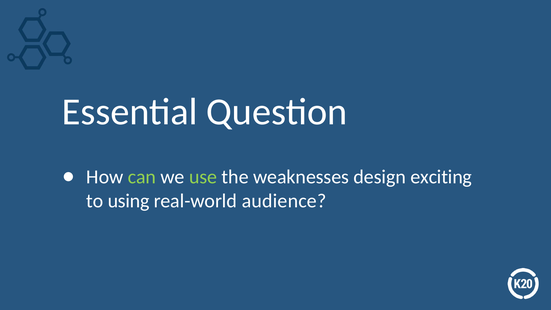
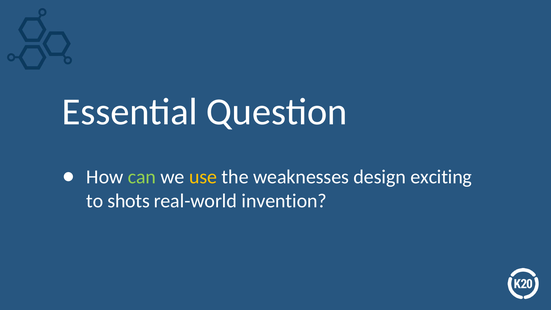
use colour: light green -> yellow (203, 177)
using: using -> shots (129, 201)
audience: audience -> invention (284, 201)
